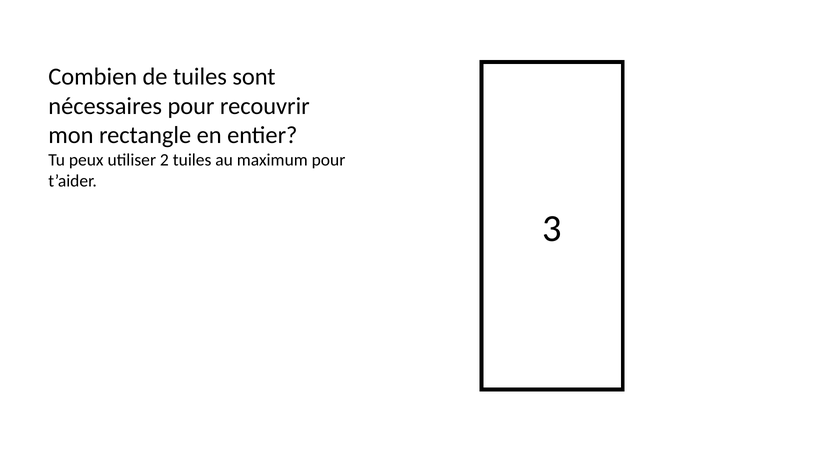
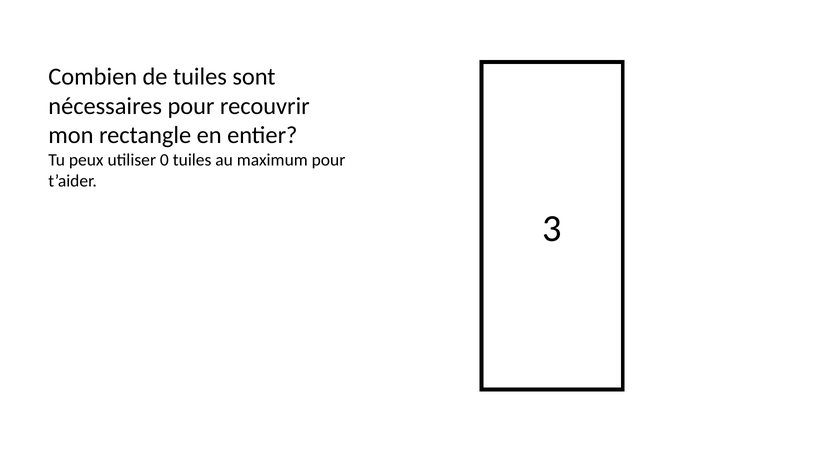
2: 2 -> 0 (164, 160)
